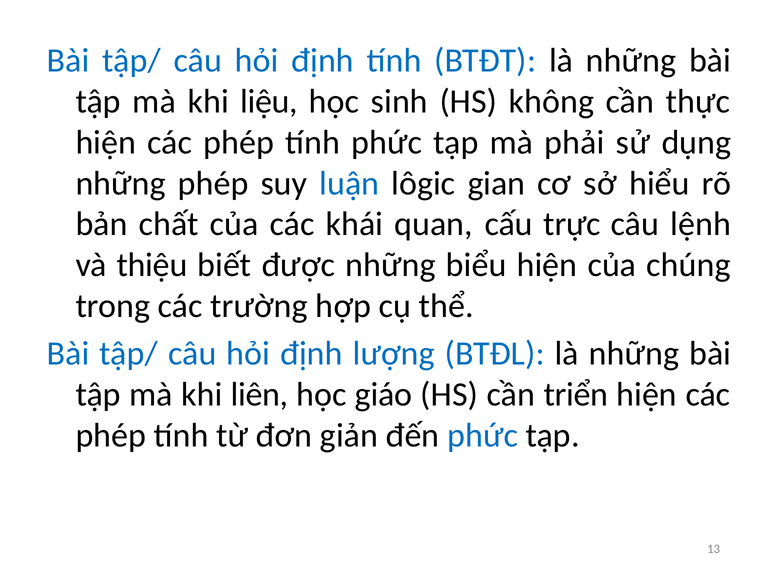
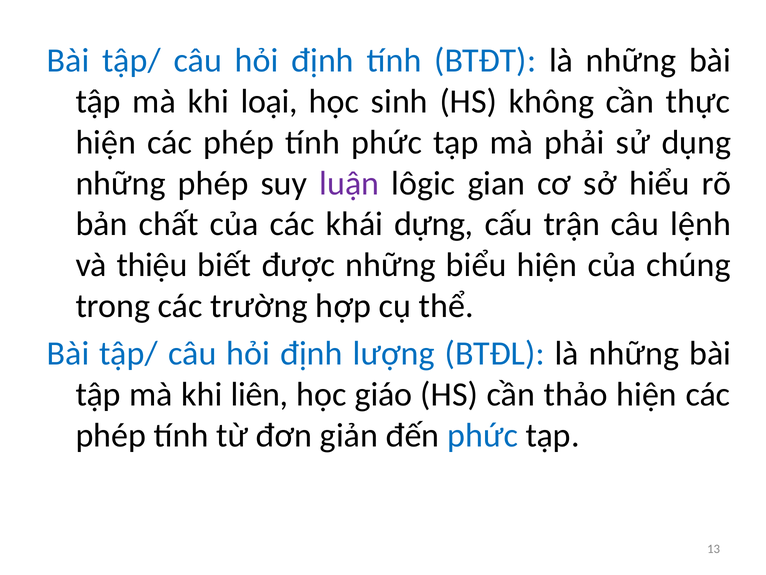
liệu: liệu -> loại (269, 101)
luận colour: blue -> purple (349, 183)
quan: quan -> dựng (434, 224)
trực: trực -> trận (572, 224)
triển: triển -> thảo (576, 394)
